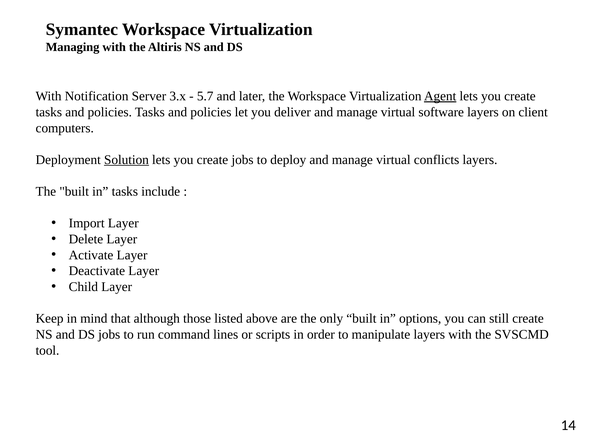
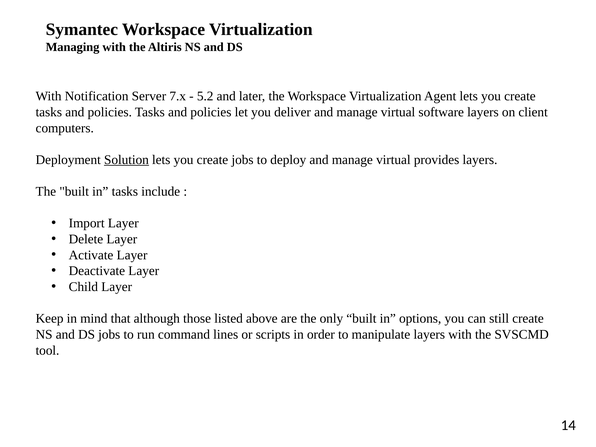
3.x: 3.x -> 7.x (178, 96)
5.7: 5.7 -> 5.2 (205, 96)
Agent underline: present -> none (440, 96)
conflicts: conflicts -> provides (437, 160)
